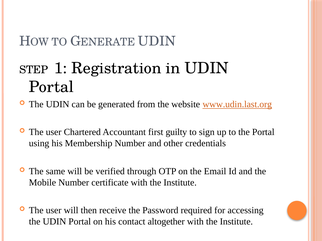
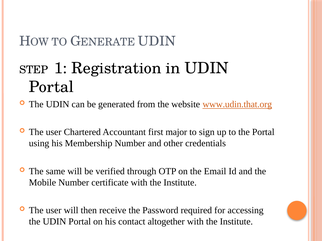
www.udin.last.org: www.udin.last.org -> www.udin.that.org (237, 104)
guilty: guilty -> major (176, 132)
